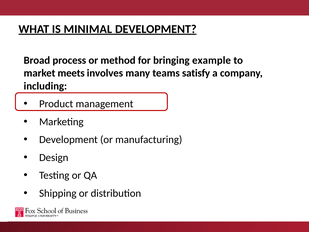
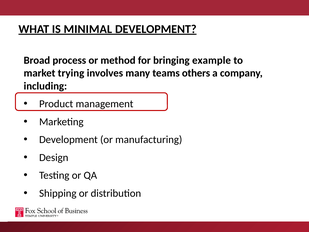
meets: meets -> trying (71, 73)
satisfy: satisfy -> others (196, 73)
